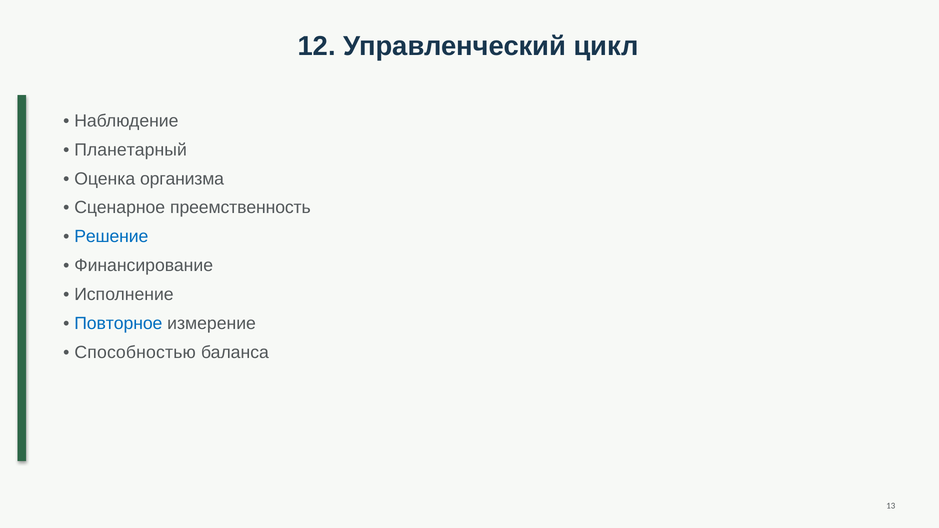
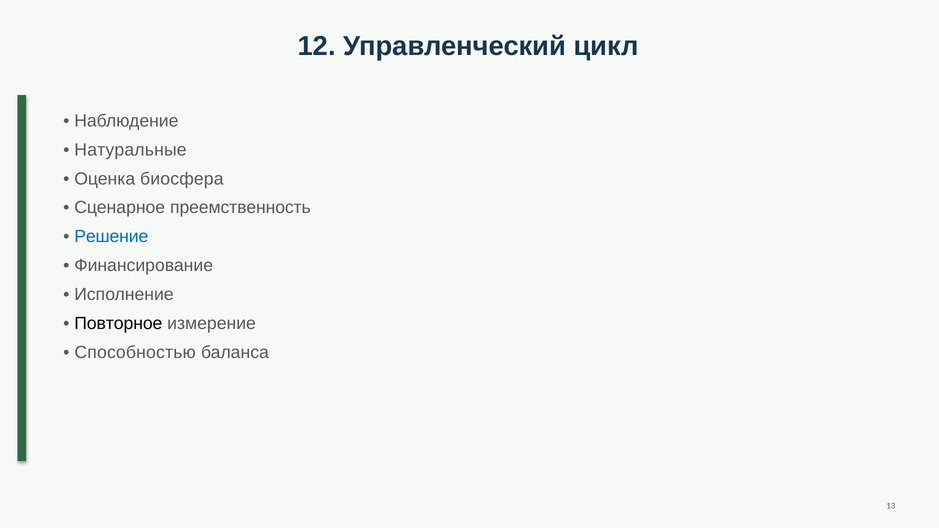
Планетарный: Планетарный -> Натуральные (131, 150)
организма: организма -> биосфера (182, 179)
Повторное colour: blue -> black (118, 324)
